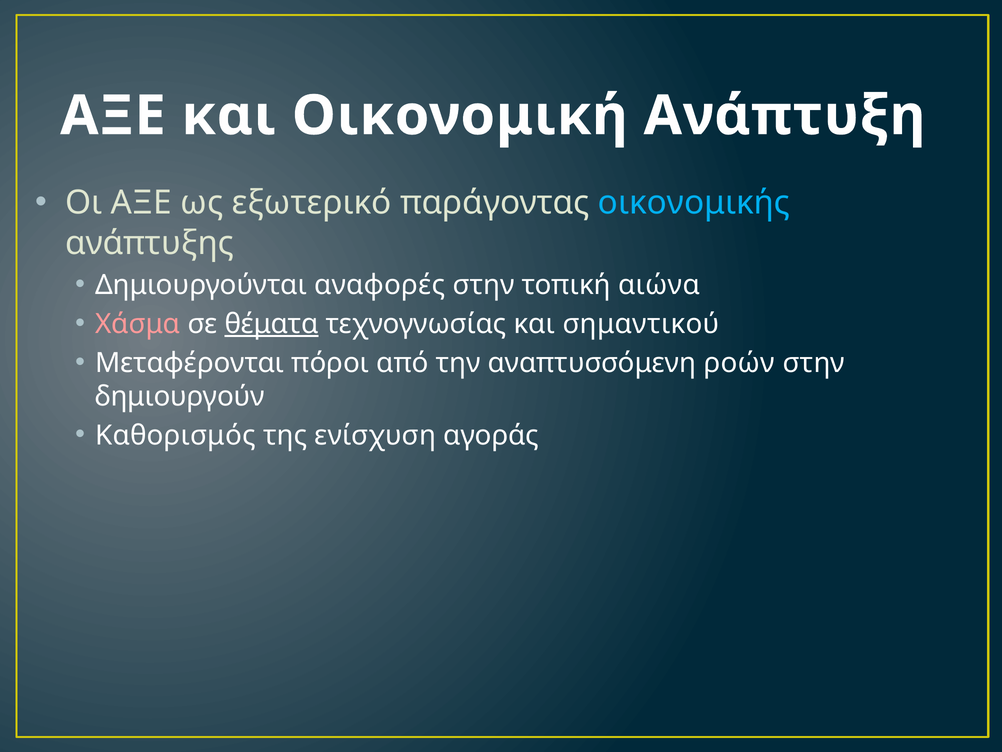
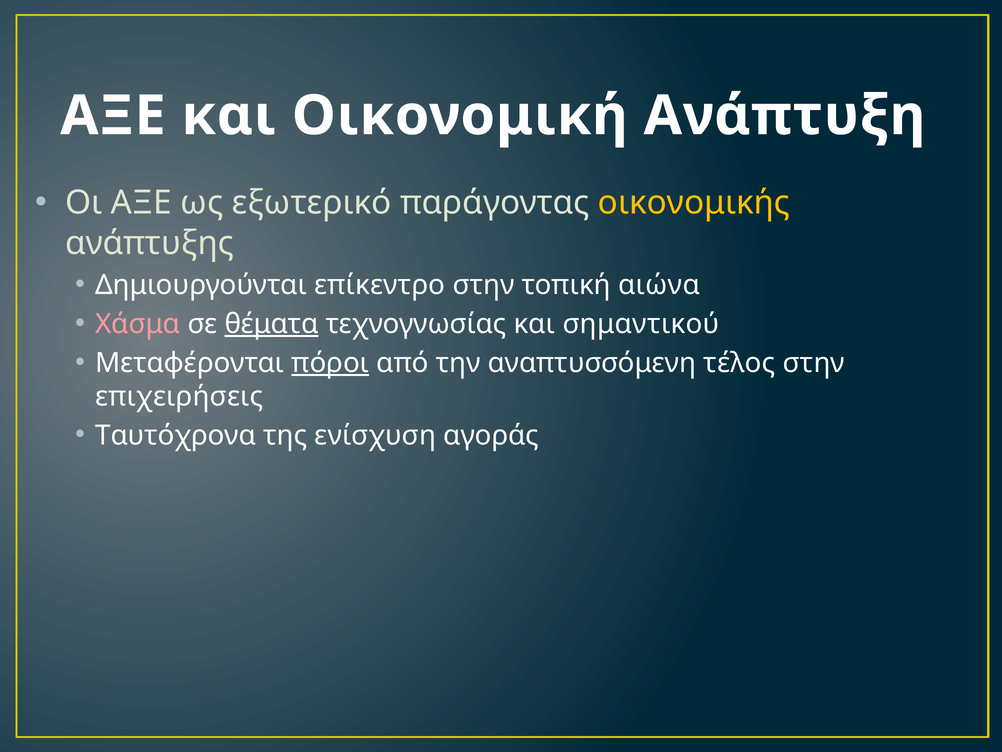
οικονομικής colour: light blue -> yellow (694, 203)
αναφορές: αναφορές -> επίκεντρο (380, 285)
πόροι underline: none -> present (330, 363)
ροών: ροών -> τέλος (739, 363)
δημιουργούν: δημιουργούν -> επιχειρήσεις (179, 396)
Καθορισμός: Καθορισμός -> Ταυτόχρονα (176, 435)
